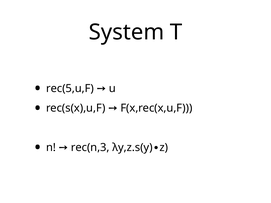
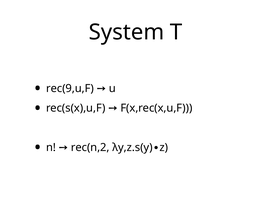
rec(5,u,F: rec(5,u,F -> rec(9,u,F (70, 88)
rec(n,3: rec(n,3 -> rec(n,2 (90, 148)
